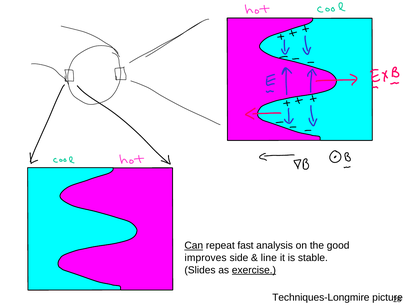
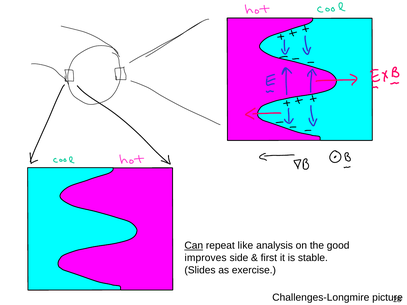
fast: fast -> like (245, 246)
line: line -> first (269, 258)
exercise underline: present -> none (254, 270)
Techniques-Longmire: Techniques-Longmire -> Challenges-Longmire (321, 298)
